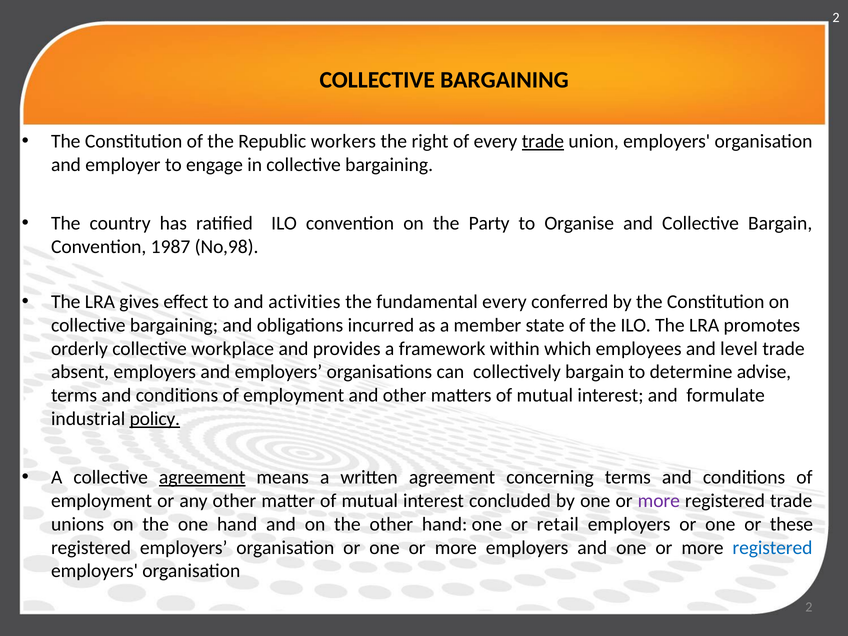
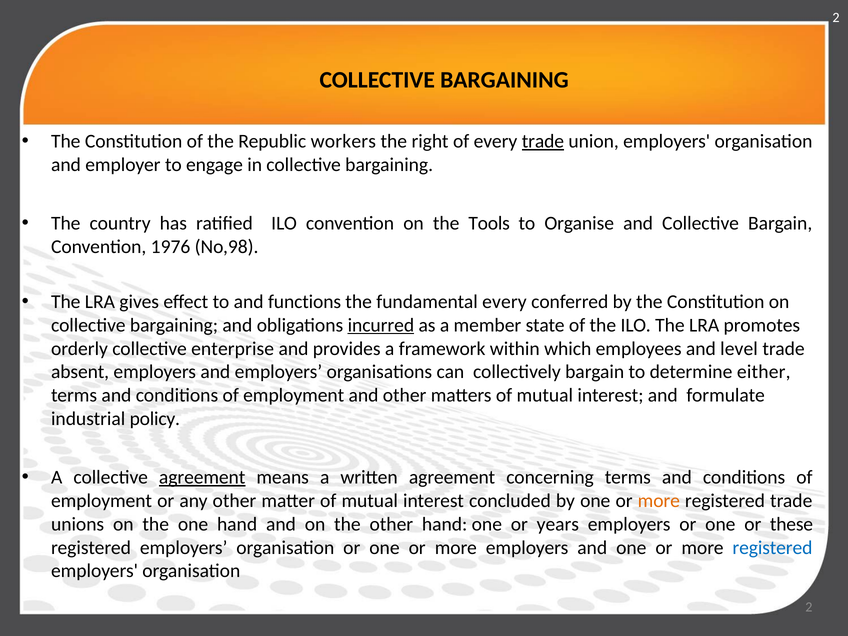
Party: Party -> Tools (489, 223)
1987: 1987 -> 1976 (171, 247)
activities: activities -> functions (305, 302)
incurred underline: none -> present (381, 325)
workplace: workplace -> enterprise (233, 349)
advise: advise -> either (764, 372)
policy underline: present -> none (155, 419)
more colour: purple -> orange (659, 501)
retail: retail -> years (558, 524)
